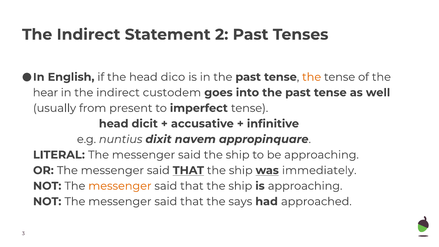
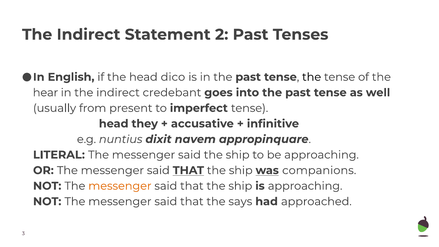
the colour: orange -> black (312, 77)
custodem: custodem -> credebant (172, 93)
dicit: dicit -> they (145, 124)
immediately: immediately -> companions (319, 170)
